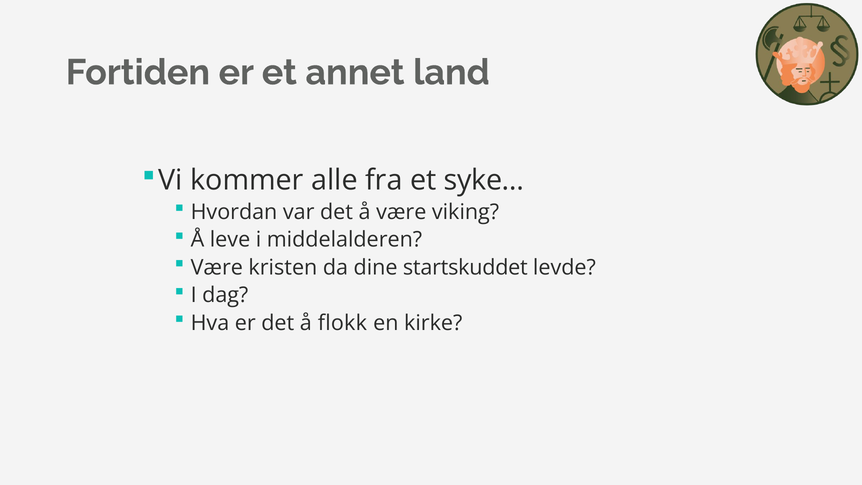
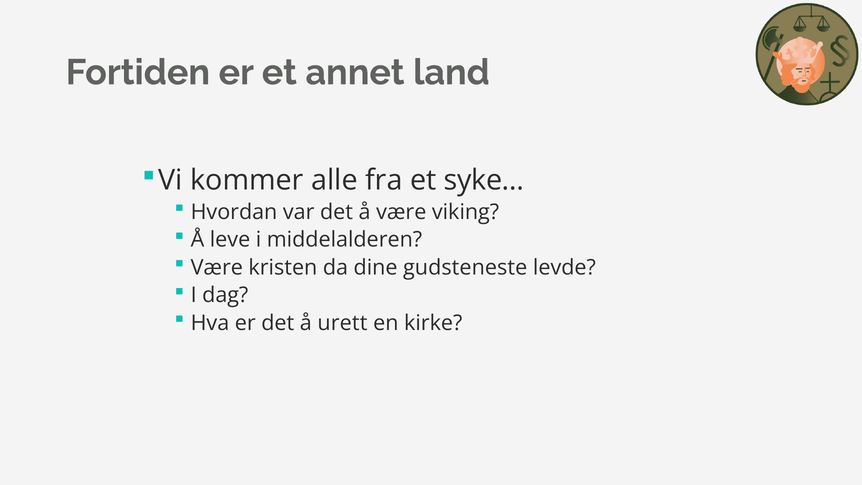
startskuddet: startskuddet -> gudsteneste (465, 267)
flokk: flokk -> urett (342, 323)
